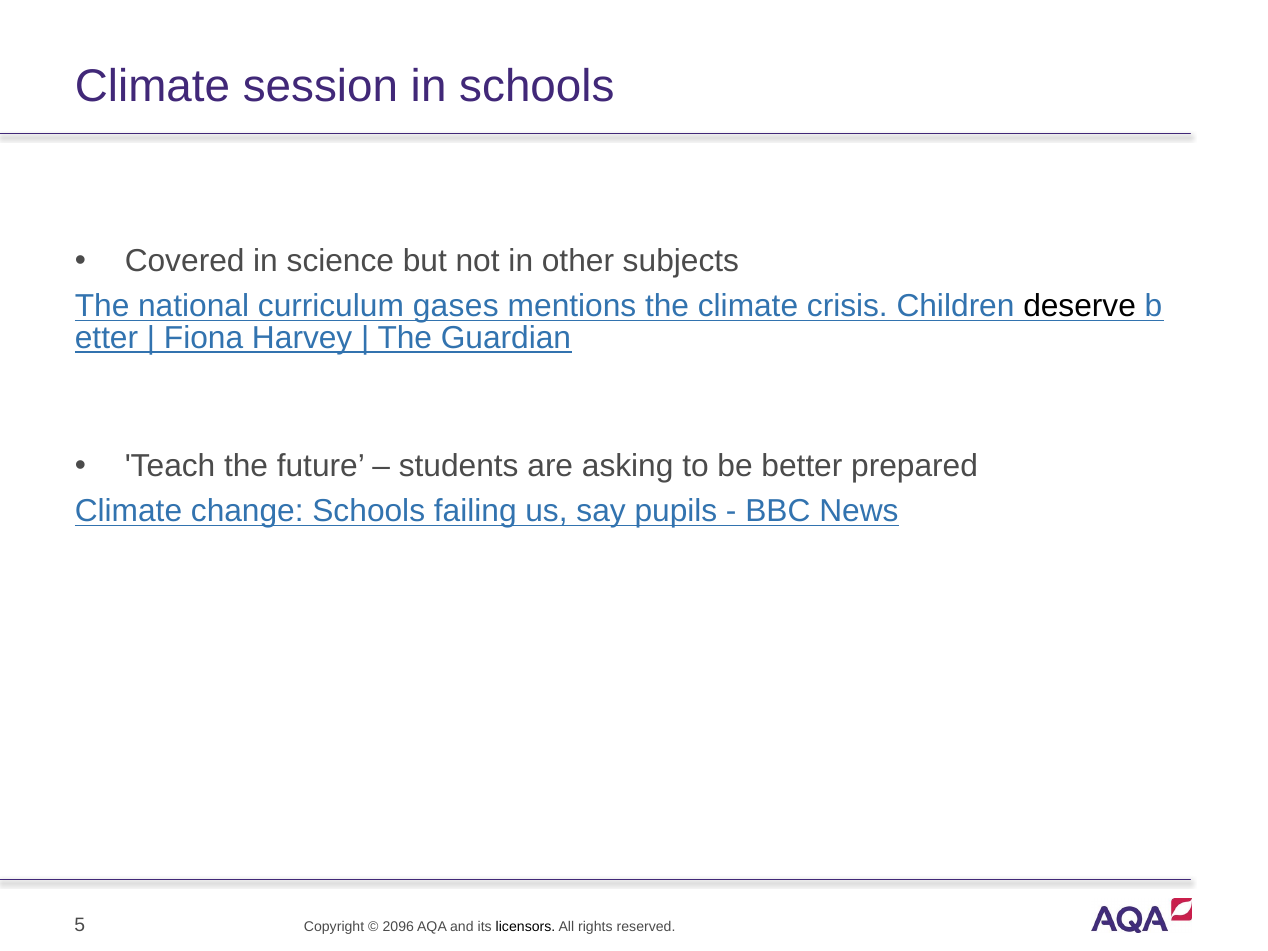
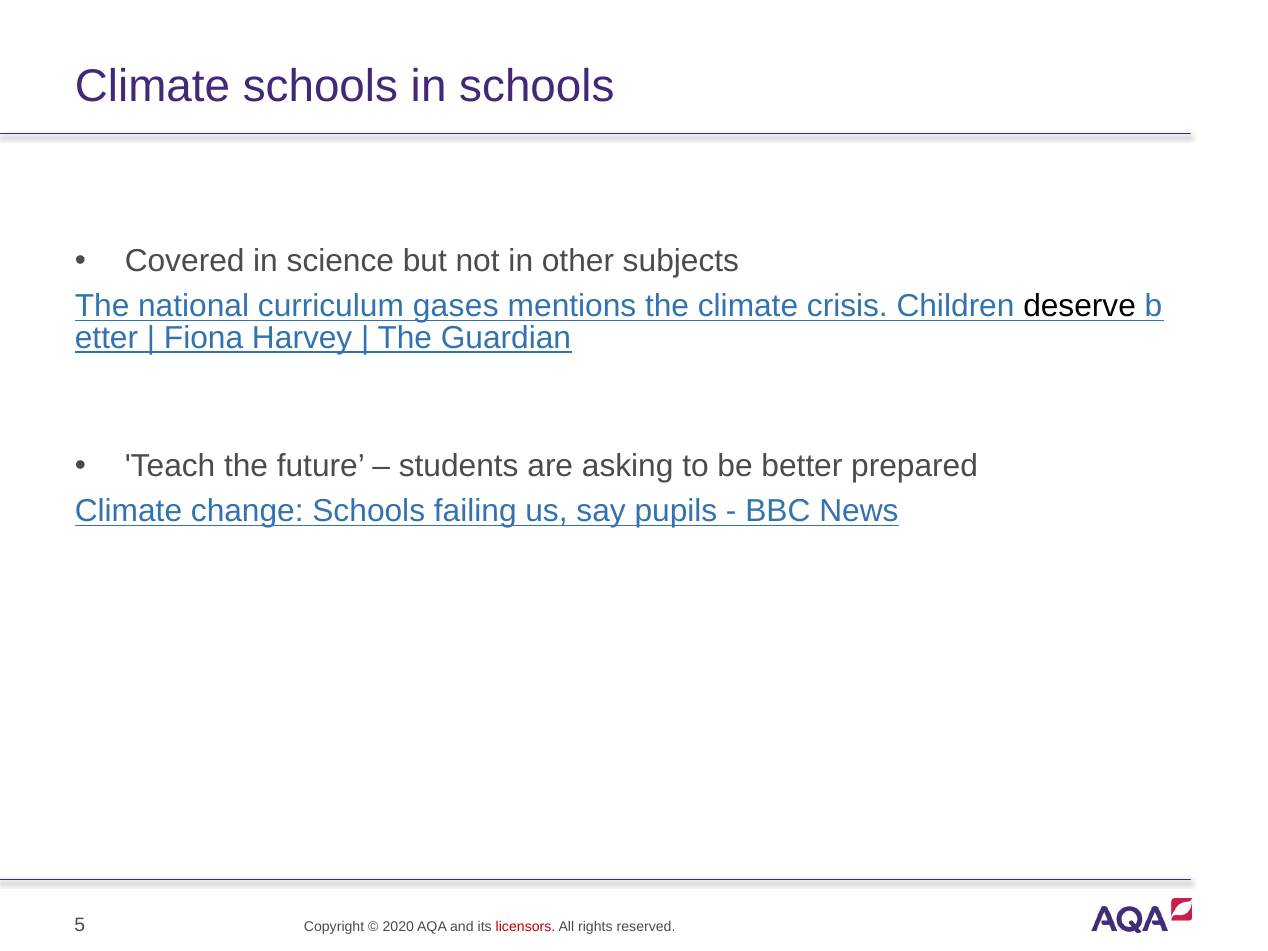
Climate session: session -> schools (320, 86)
2096: 2096 -> 2020 (398, 927)
licensors colour: black -> red (526, 927)
